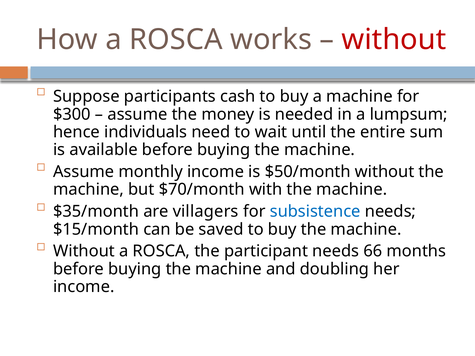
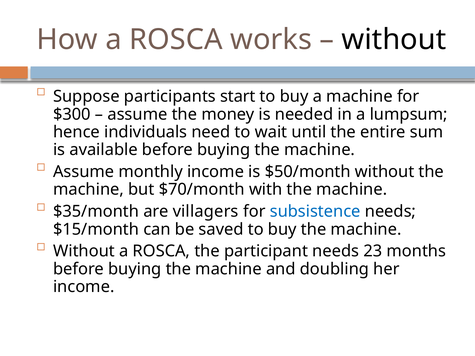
without colour: red -> black (394, 40)
cash: cash -> start (238, 97)
66: 66 -> 23 (373, 251)
